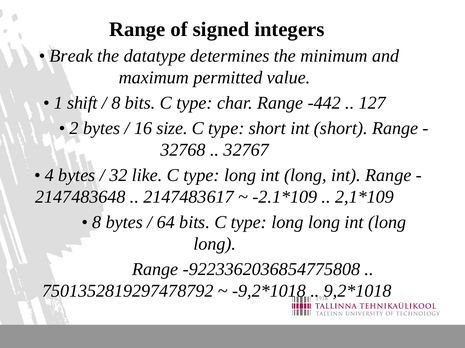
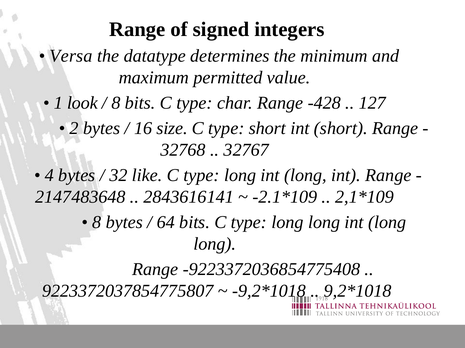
Break: Break -> Versa (71, 56)
shift: shift -> look (82, 103)
-442: -442 -> -428 (324, 103)
2147483617: 2147483617 -> 2843616141 (189, 197)
-9223362036854775808: -9223362036854775808 -> -9223372036854775408 (271, 270)
7501352819297478792: 7501352819297478792 -> 9223372037854775807 (128, 291)
